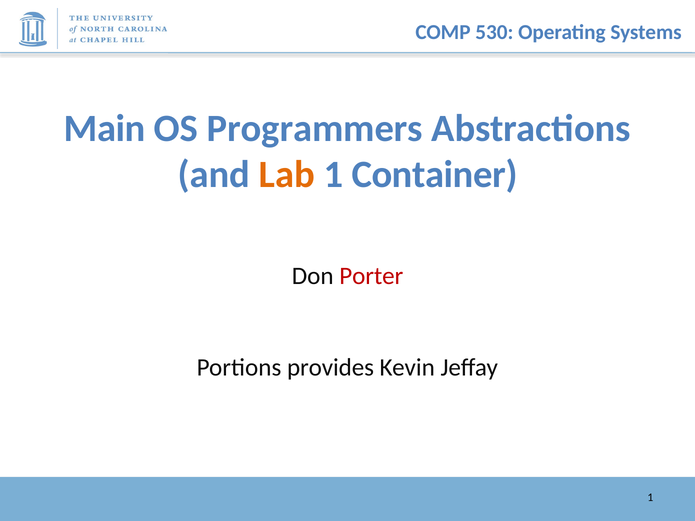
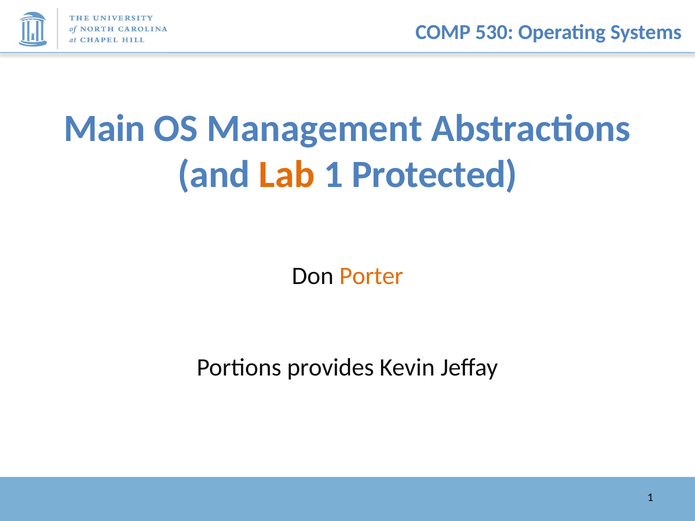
Programmers: Programmers -> Management (315, 128)
Container: Container -> Protected (435, 175)
Porter colour: red -> orange (371, 276)
